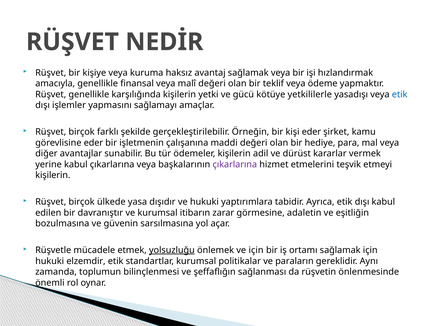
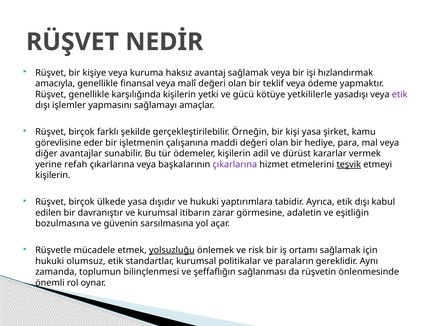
etik colour: blue -> purple (400, 95)
kişi eder: eder -> yasa (311, 132)
yerine kabul: kabul -> refah (76, 165)
teşvik underline: none -> present (349, 165)
ve için: için -> risk (256, 250)
elzemdir: elzemdir -> olumsuz (86, 261)
